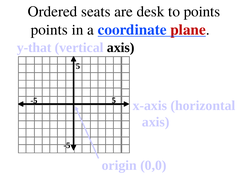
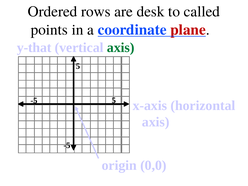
seats: seats -> rows (96, 12)
to points: points -> called (202, 12)
axis colour: black -> green (121, 48)
